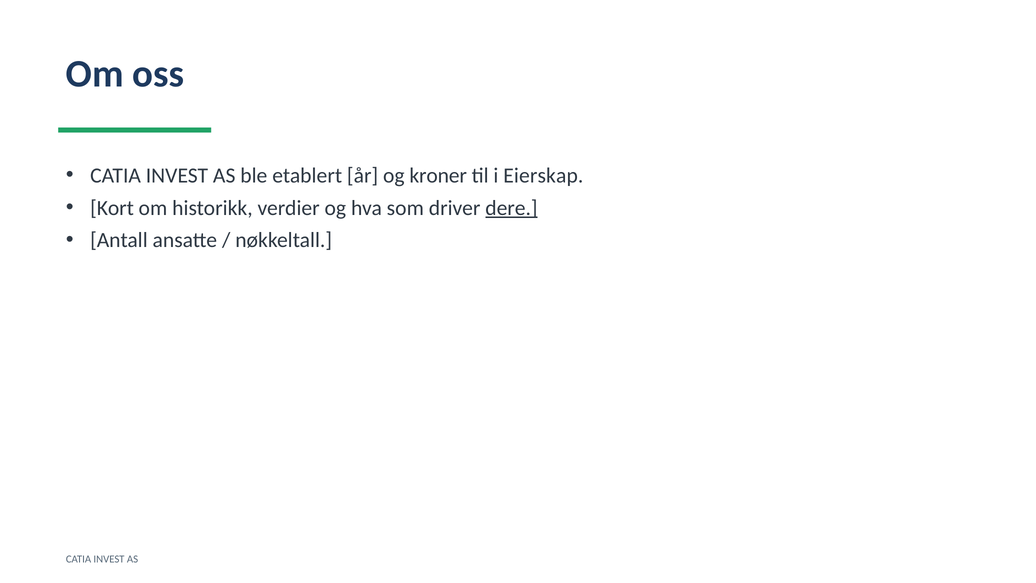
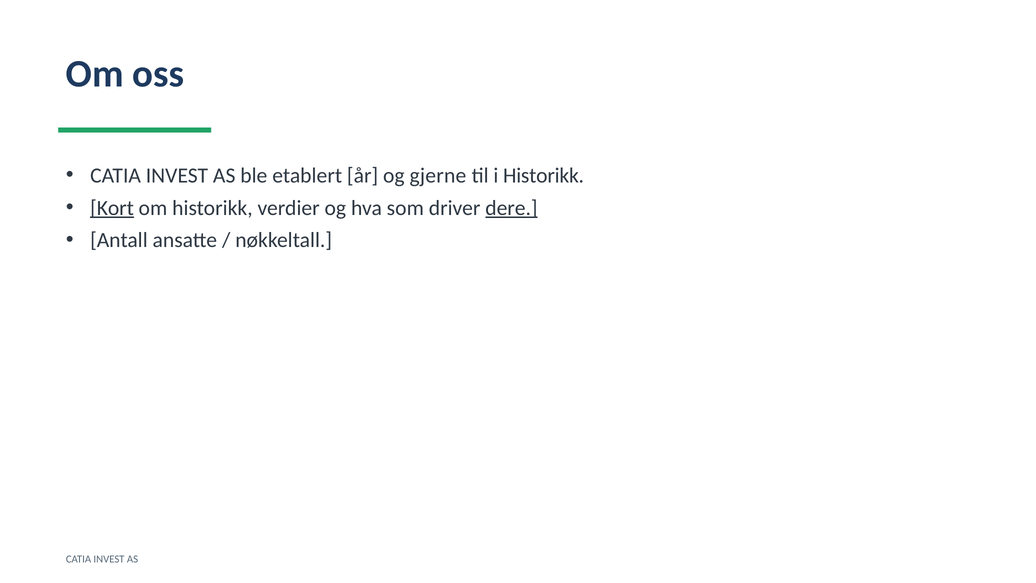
kroner: kroner -> gjerne (438, 175)
i Eierskap: Eierskap -> Historikk (544, 175)
Kort underline: none -> present (112, 208)
